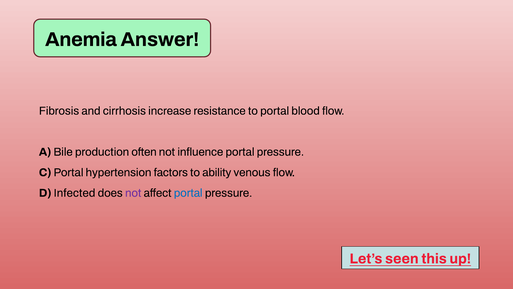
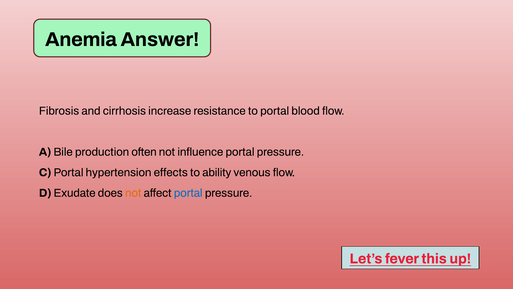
factors: factors -> effects (171, 172)
Infected: Infected -> Exudate (75, 193)
not colour: purple -> orange (133, 193)
seen: seen -> fever (402, 258)
